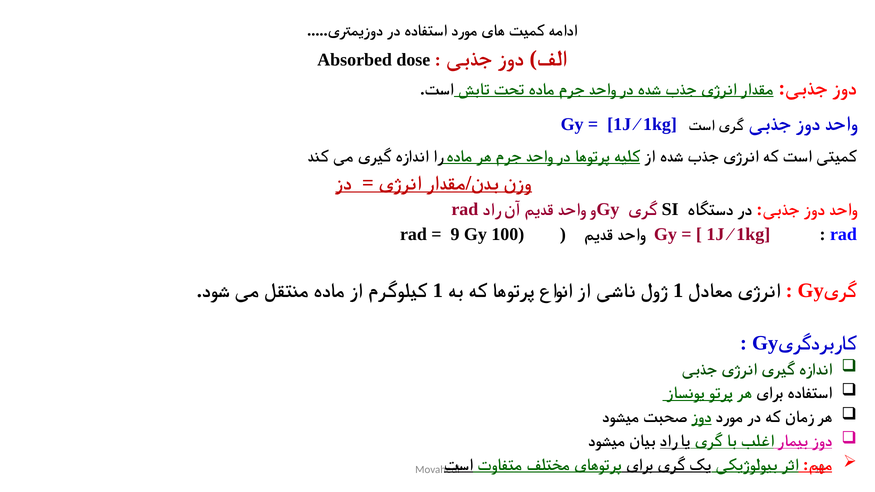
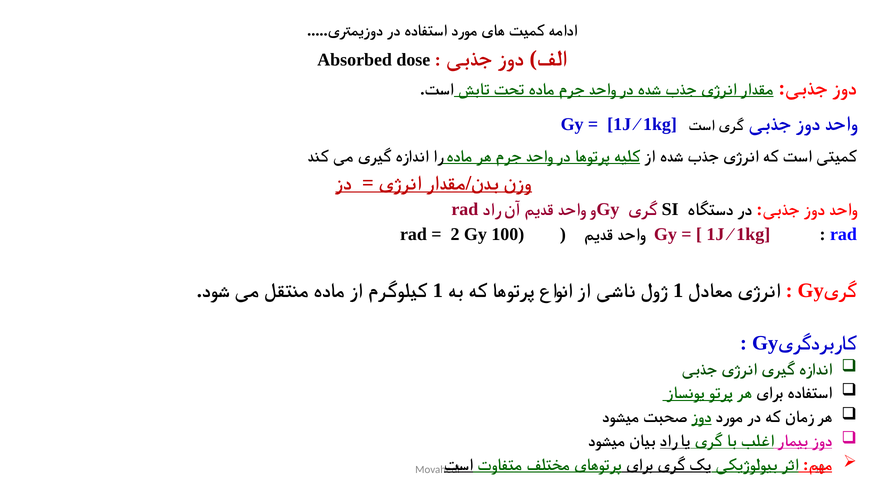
9: 9 -> 2 (455, 235)
